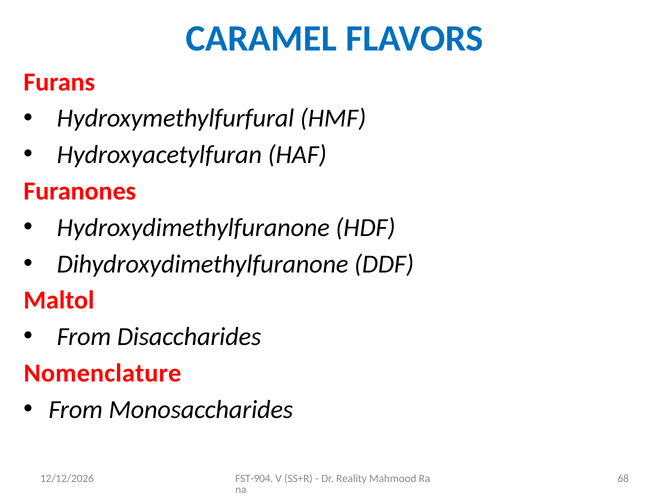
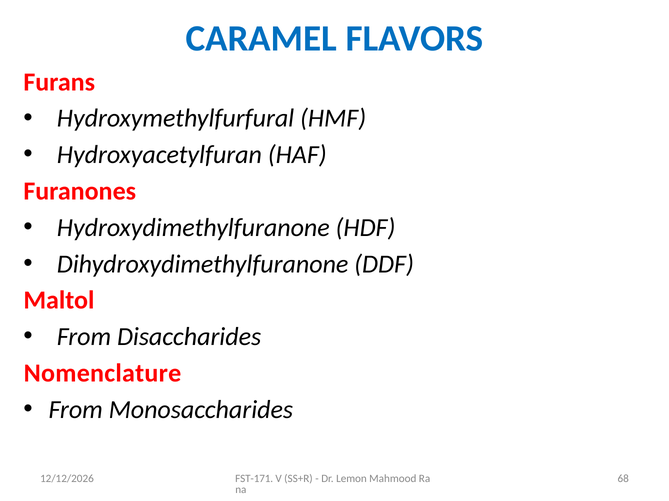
FST-904: FST-904 -> FST-171 (254, 479)
Reality: Reality -> Lemon (351, 479)
